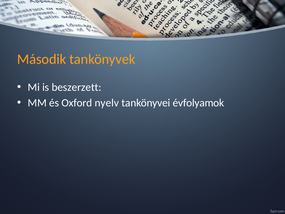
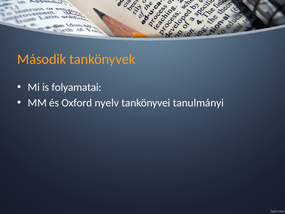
beszerzett: beszerzett -> folyamatai (77, 87)
évfolyamok: évfolyamok -> tanulmányi (198, 103)
